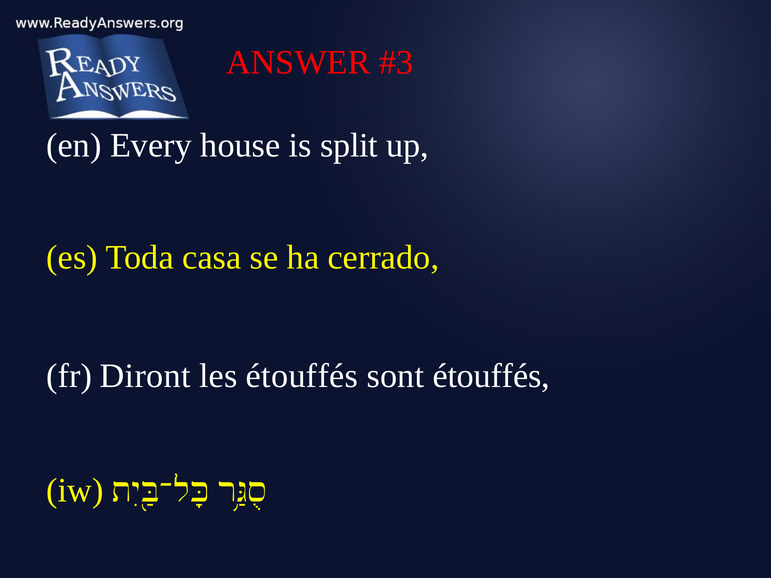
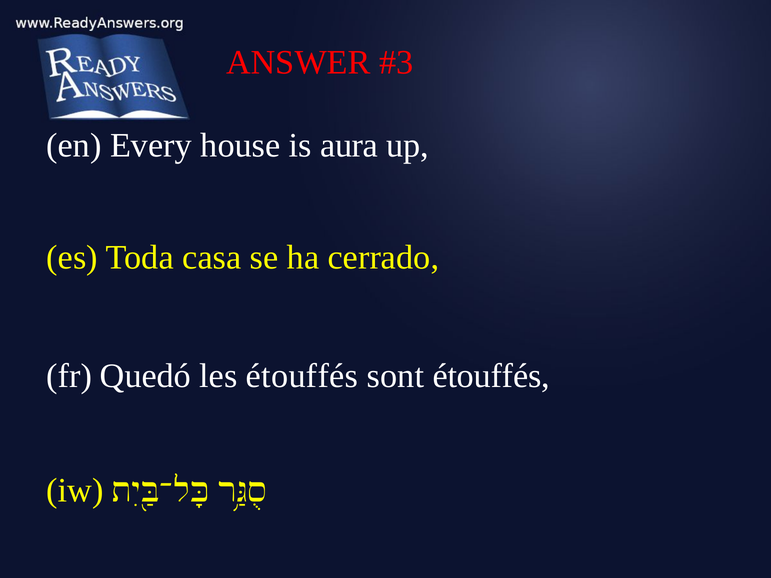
split: split -> aura (349, 146)
Diront: Diront -> Quedó (145, 376)
